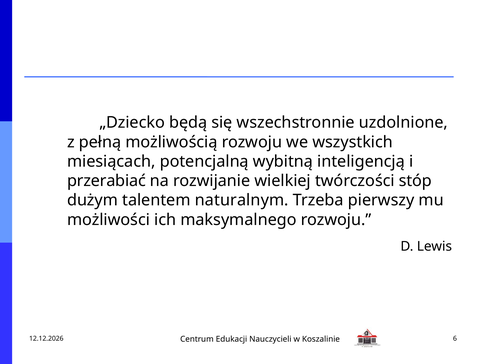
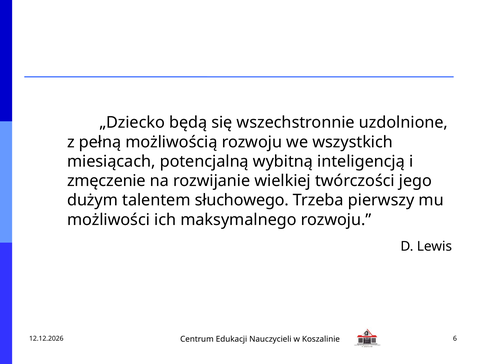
przerabiać: przerabiać -> zmęczenie (106, 181)
stóp: stóp -> jego (415, 181)
naturalnym: naturalnym -> słuchowego (242, 201)
